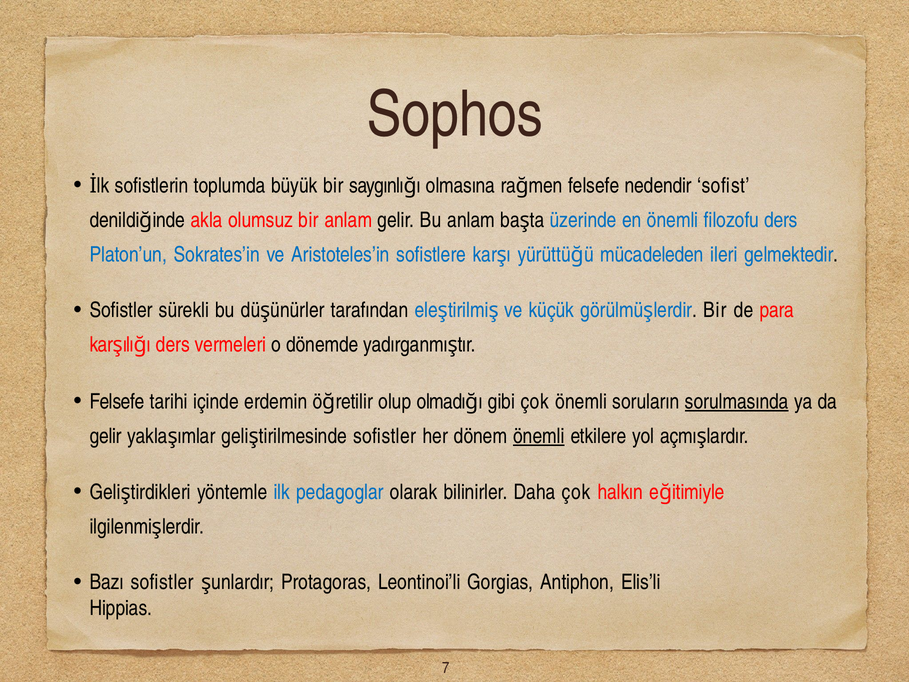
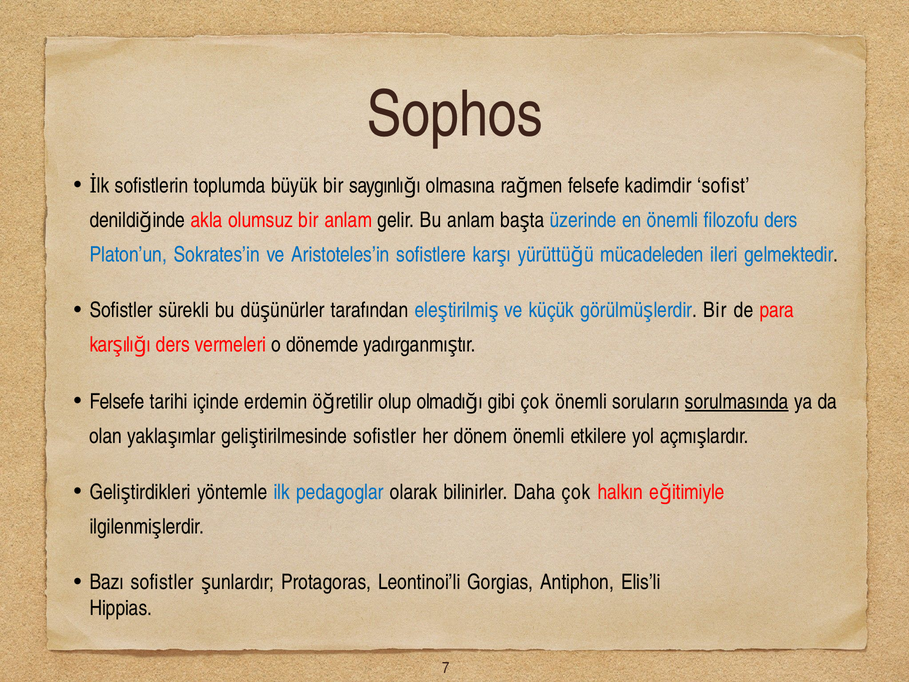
nedendir: nedendir -> kadimdir (658, 185)
gelir: gelir -> olan (106, 436)
önemli underline: present -> none (539, 436)
